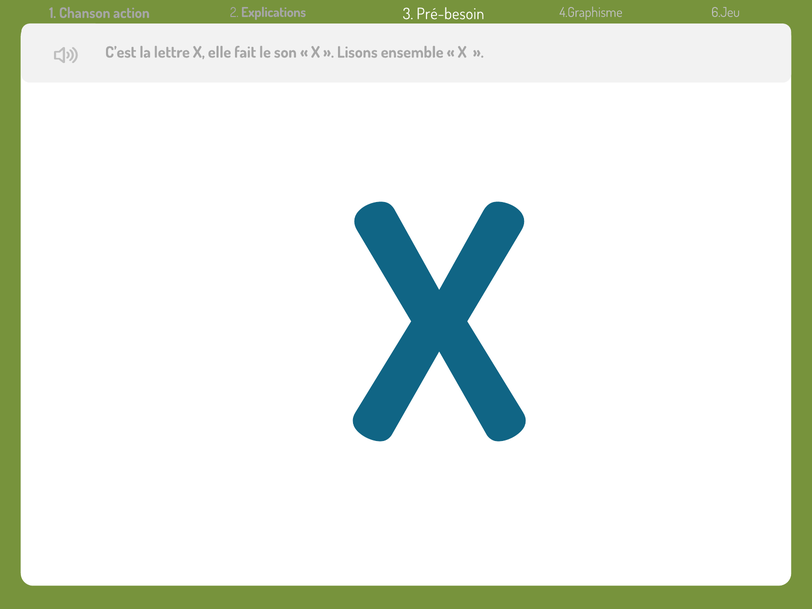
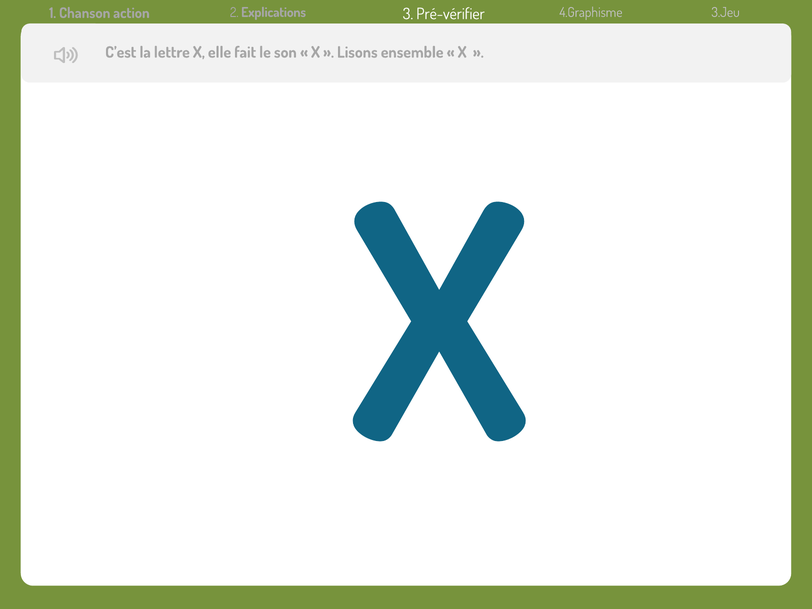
Pré-besoin: Pré-besoin -> Pré-vérifier (450, 14)
6.Jeu: 6.Jeu -> 3.Jeu (726, 12)
